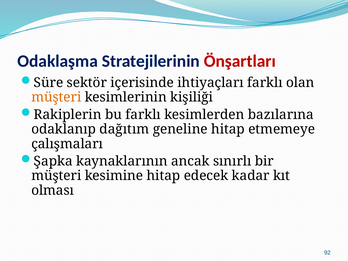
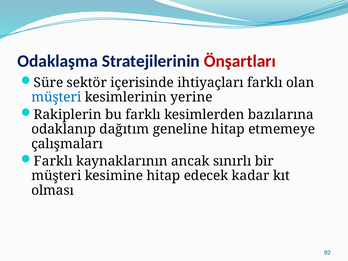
müşteri colour: orange -> blue (56, 97)
kişiliği: kişiliği -> yerine (192, 97)
Şapka: Şapka -> Farklı (53, 161)
